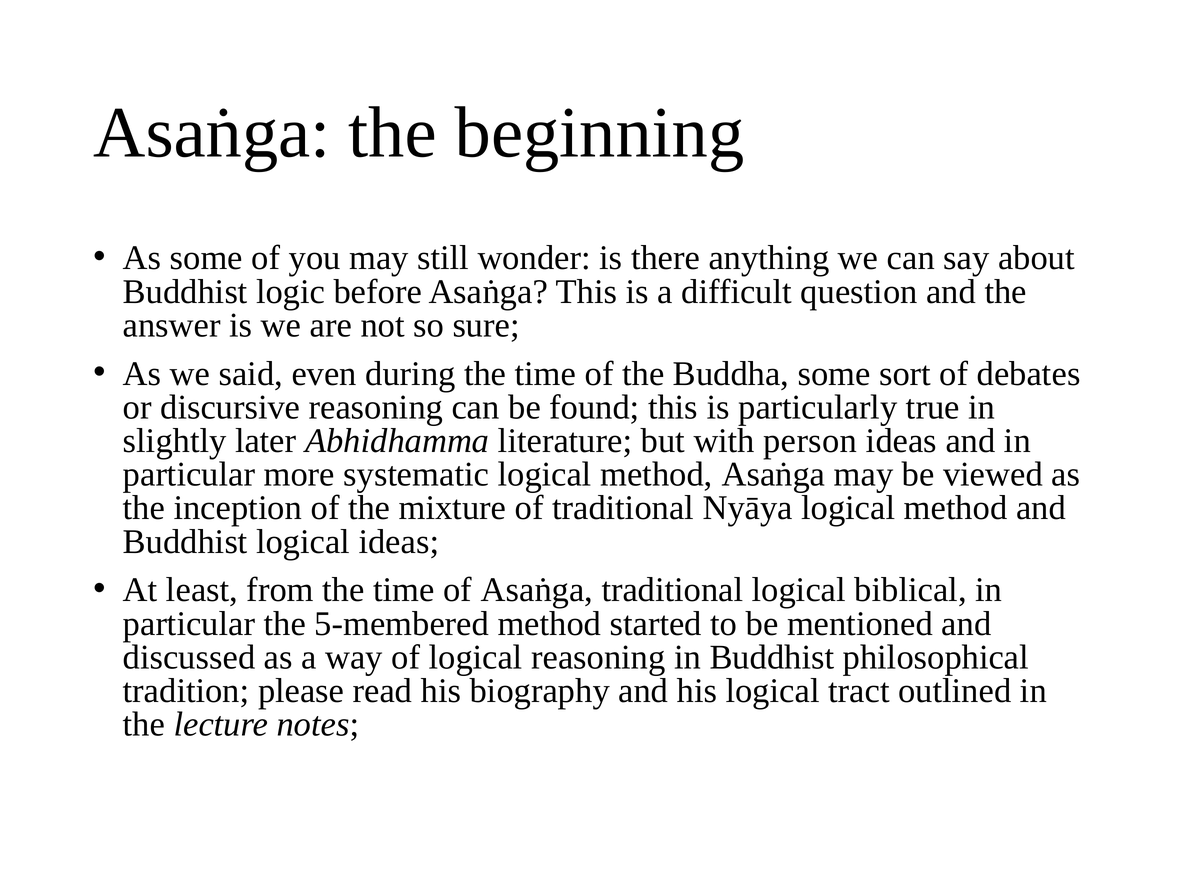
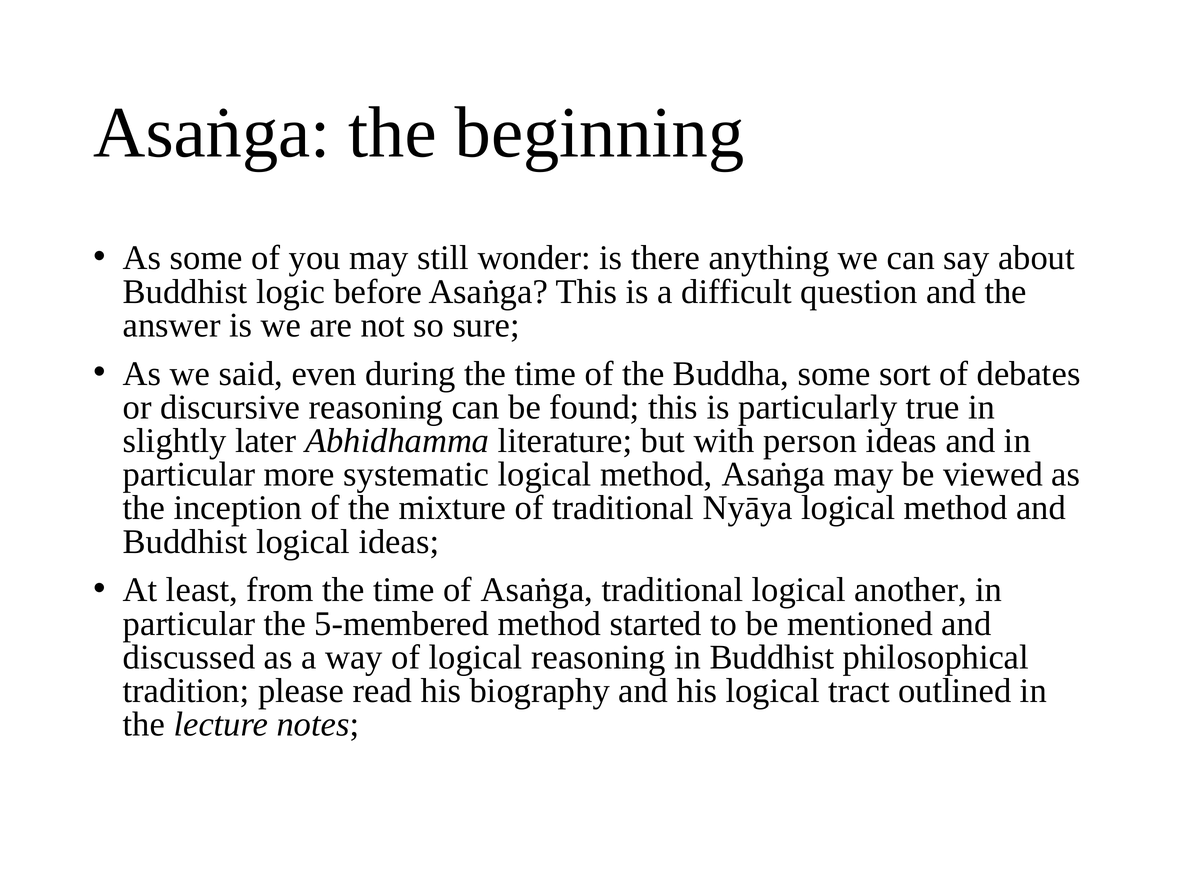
biblical: biblical -> another (911, 590)
